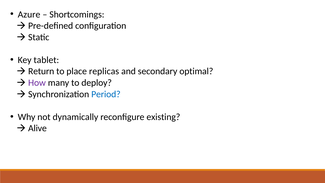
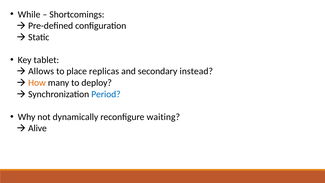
Azure: Azure -> While (29, 14)
Return: Return -> Allows (41, 71)
optimal: optimal -> instead (196, 71)
How colour: purple -> orange (37, 83)
existing: existing -> waiting (163, 117)
